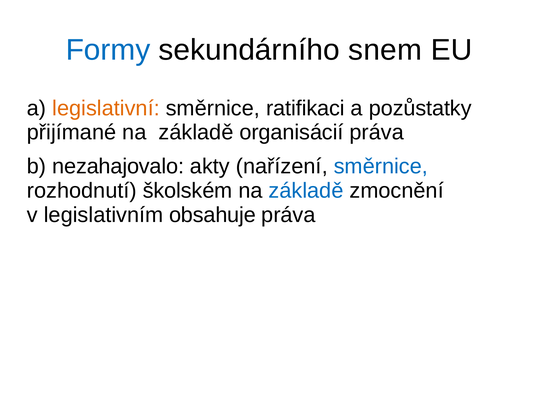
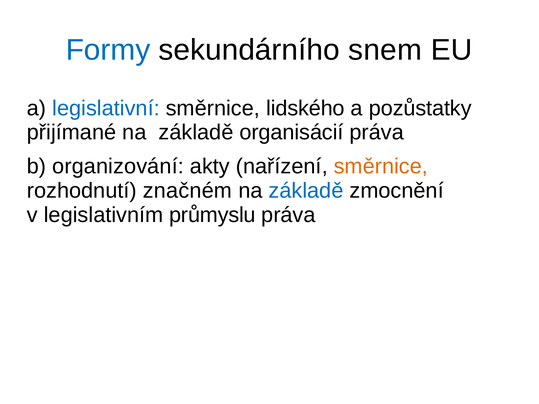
legislativní colour: orange -> blue (106, 108)
ratifikaci: ratifikaci -> lidského (305, 108)
nezahajovalo: nezahajovalo -> organizování (118, 166)
směrnice colour: blue -> orange (381, 166)
školském: školském -> značném (187, 191)
obsahuje: obsahuje -> průmyslu (212, 215)
